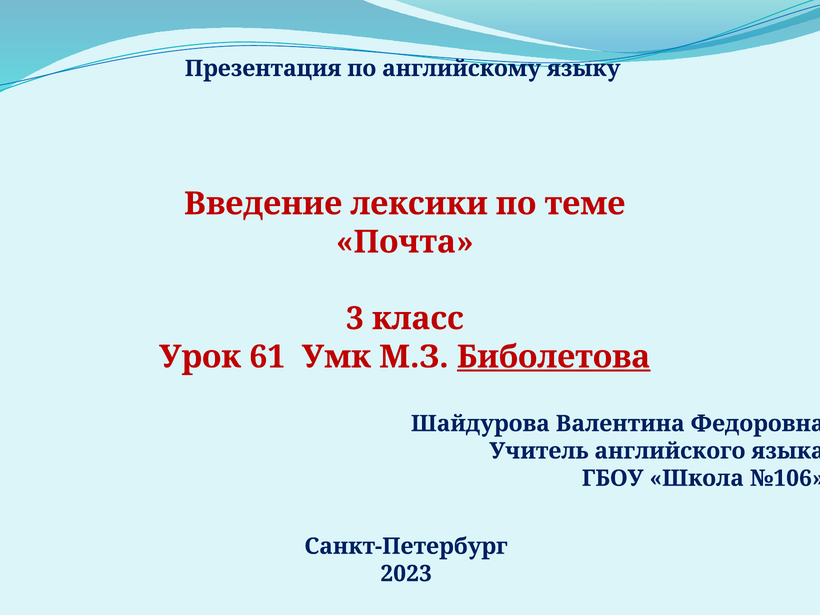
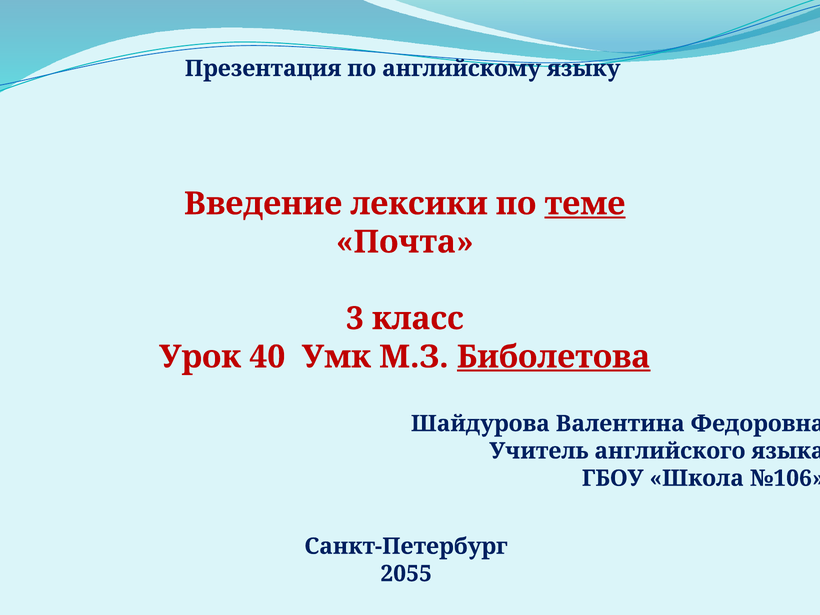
теме underline: none -> present (585, 204)
61: 61 -> 40 (267, 357)
2023: 2023 -> 2055 (406, 574)
